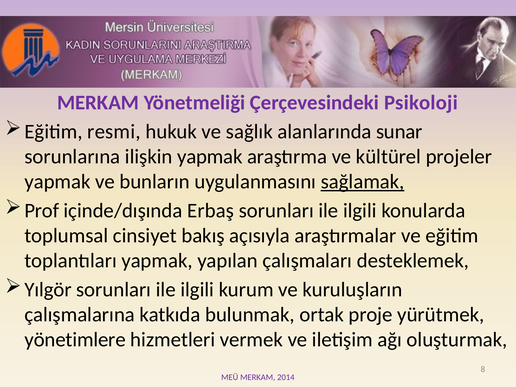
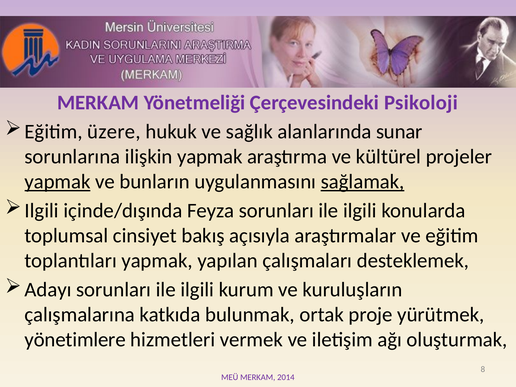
resmi: resmi -> üzere (114, 132)
yapmak underline: none -> present (58, 182)
Prof: Prof -> Ilgili (42, 211)
Erbaş: Erbaş -> Feyza (211, 211)
Yılgör: Yılgör -> Adayı (48, 290)
